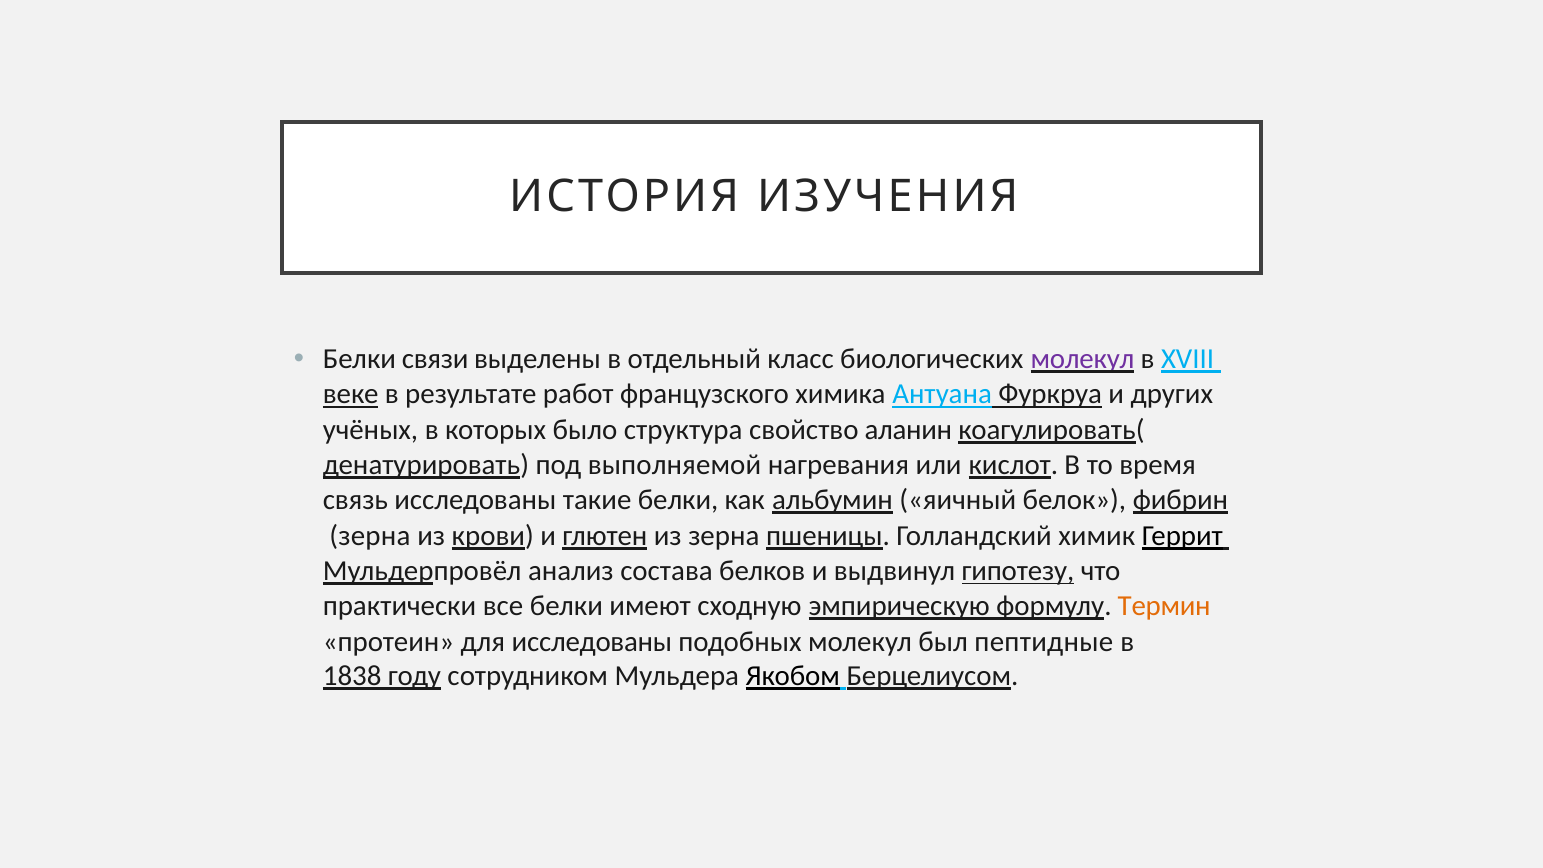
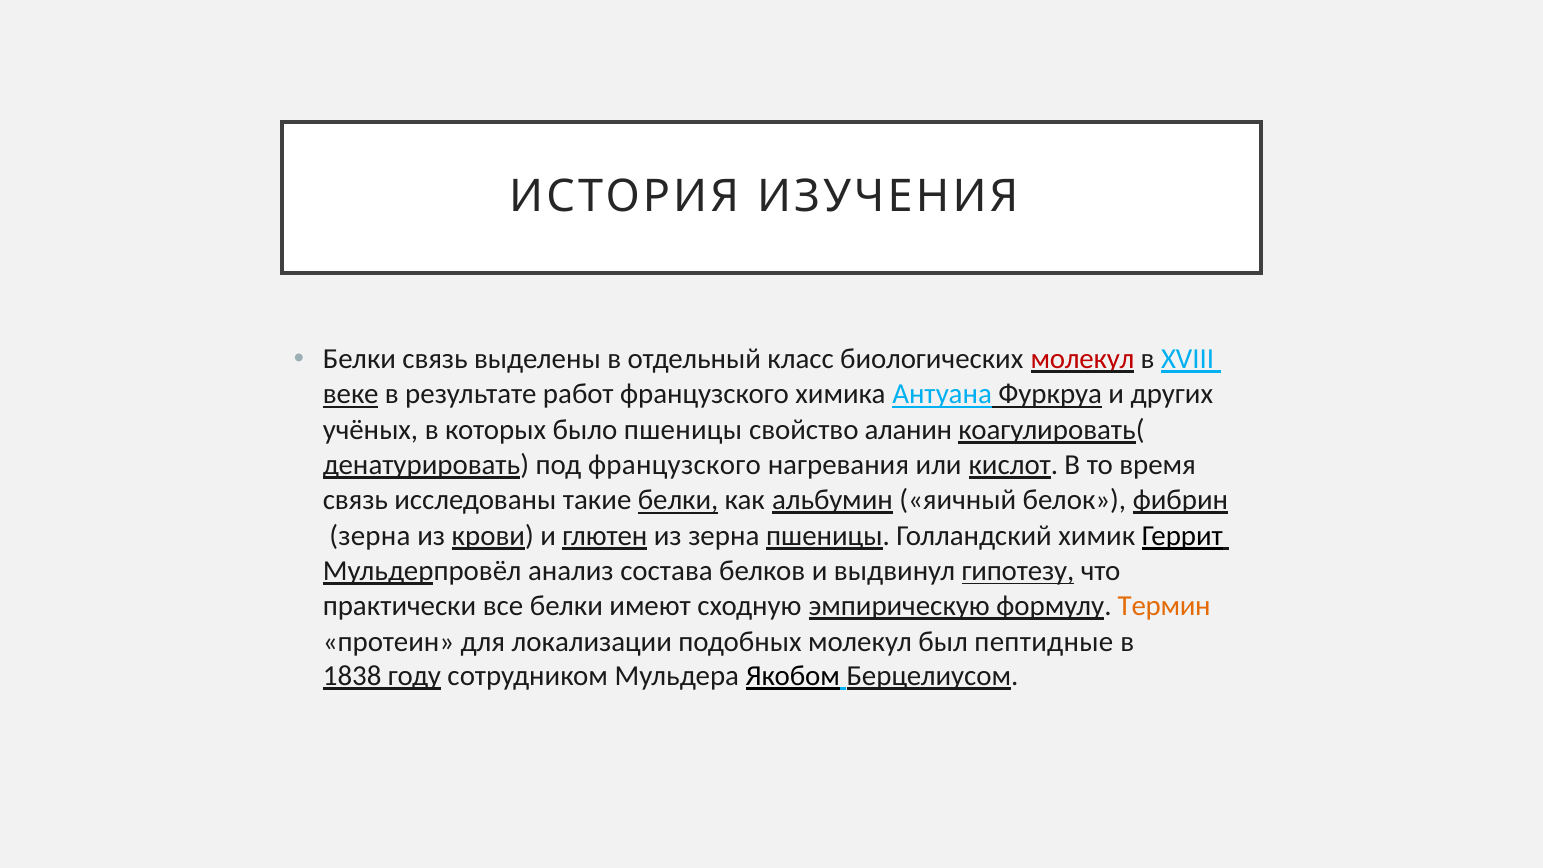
Белки связи: связи -> связь (435, 359)
молекул colour: purple -> red (1082, 359)
было структура: структура -> пшеницы (683, 430)
под выполняемой: выполняемой -> французского (674, 465)
белки underline: none -> present (678, 500)
для исследованы: исследованы -> локализации (592, 642)
